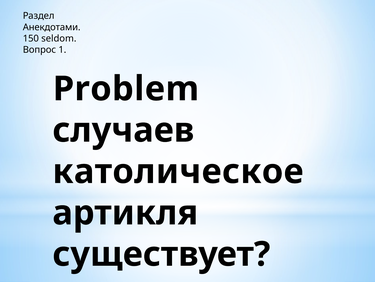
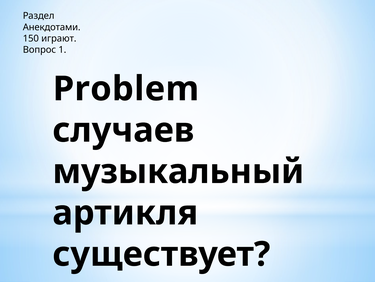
seldom: seldom -> играют (59, 38)
католическое: католическое -> музыкальный (178, 171)
